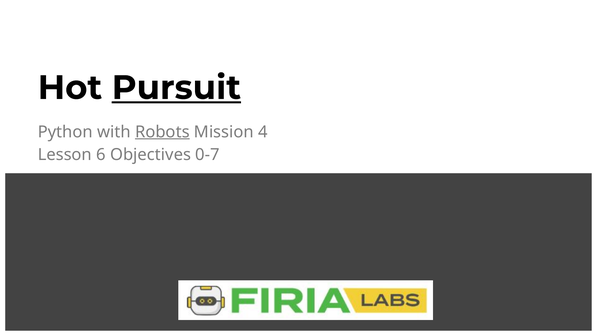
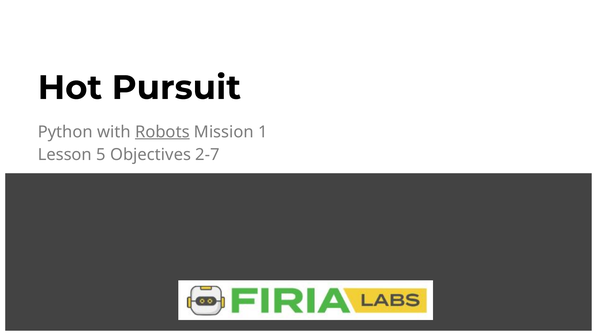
Pursuit underline: present -> none (176, 88)
4: 4 -> 1 (263, 132)
6: 6 -> 5 (101, 154)
0-7: 0-7 -> 2-7 (207, 154)
